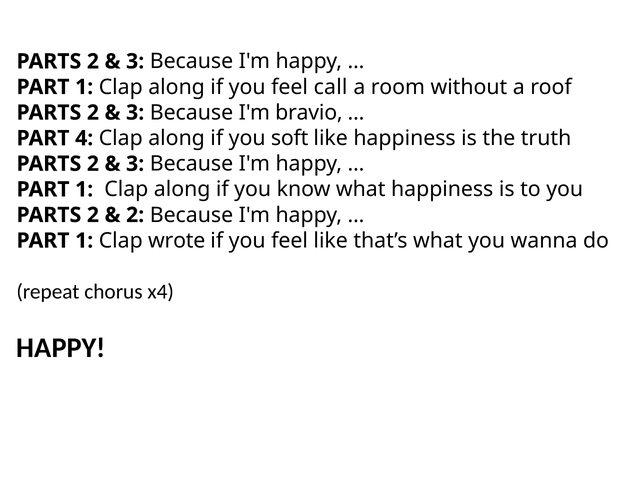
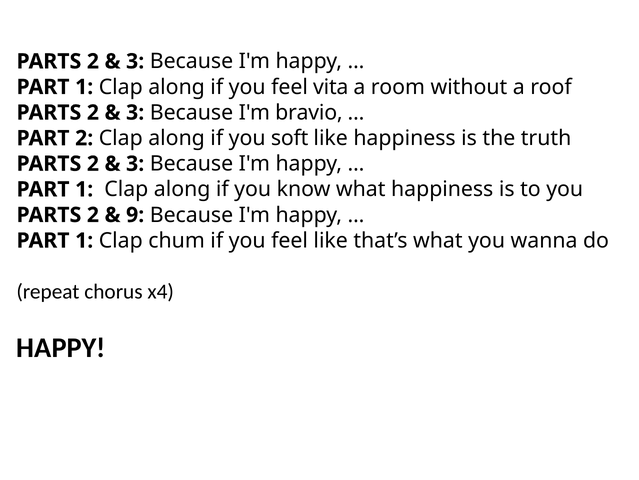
call: call -> vita (331, 87)
PART 4: 4 -> 2 (84, 138)
2: 2 -> 9 (135, 215)
wrote: wrote -> chum (177, 240)
